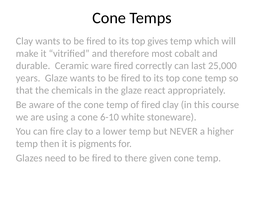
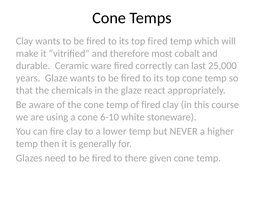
top gives: gives -> fired (158, 41)
pigments: pigments -> generally (97, 144)
